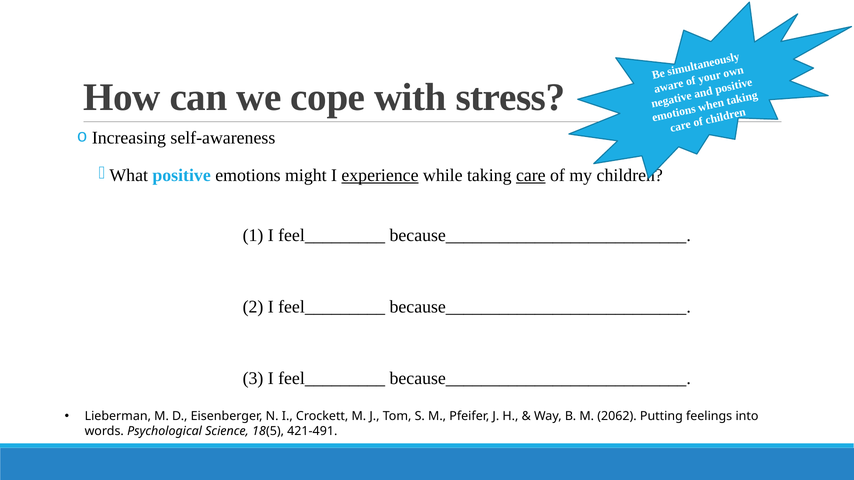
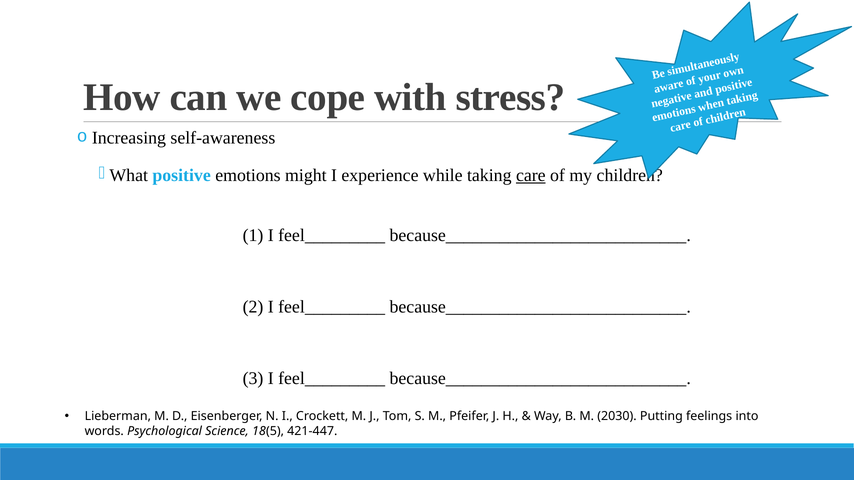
experience underline: present -> none (380, 176)
2062: 2062 -> 2030 (617, 417)
421-491: 421-491 -> 421-447 (312, 432)
